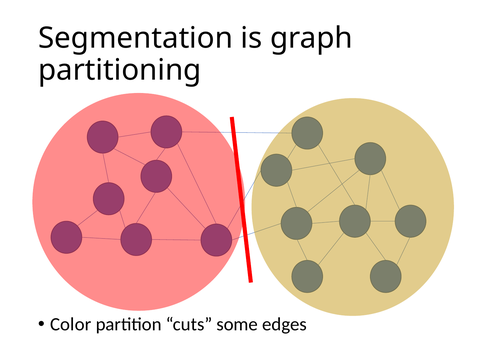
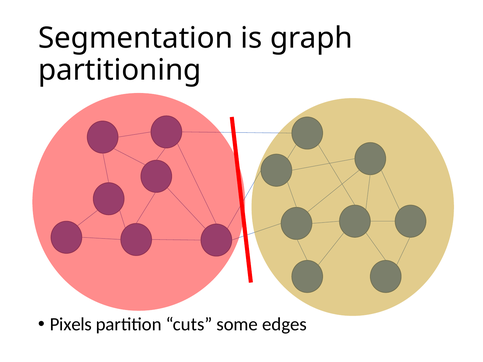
Color: Color -> Pixels (71, 325)
